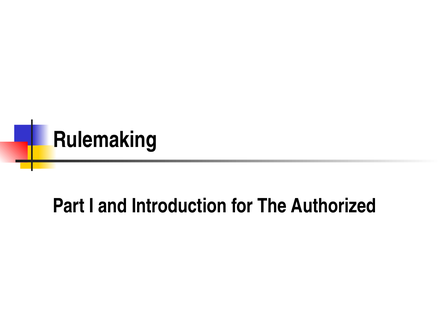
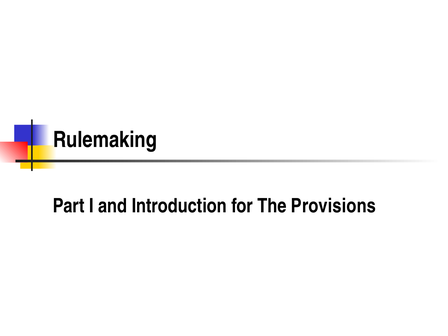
Authorized: Authorized -> Provisions (333, 206)
